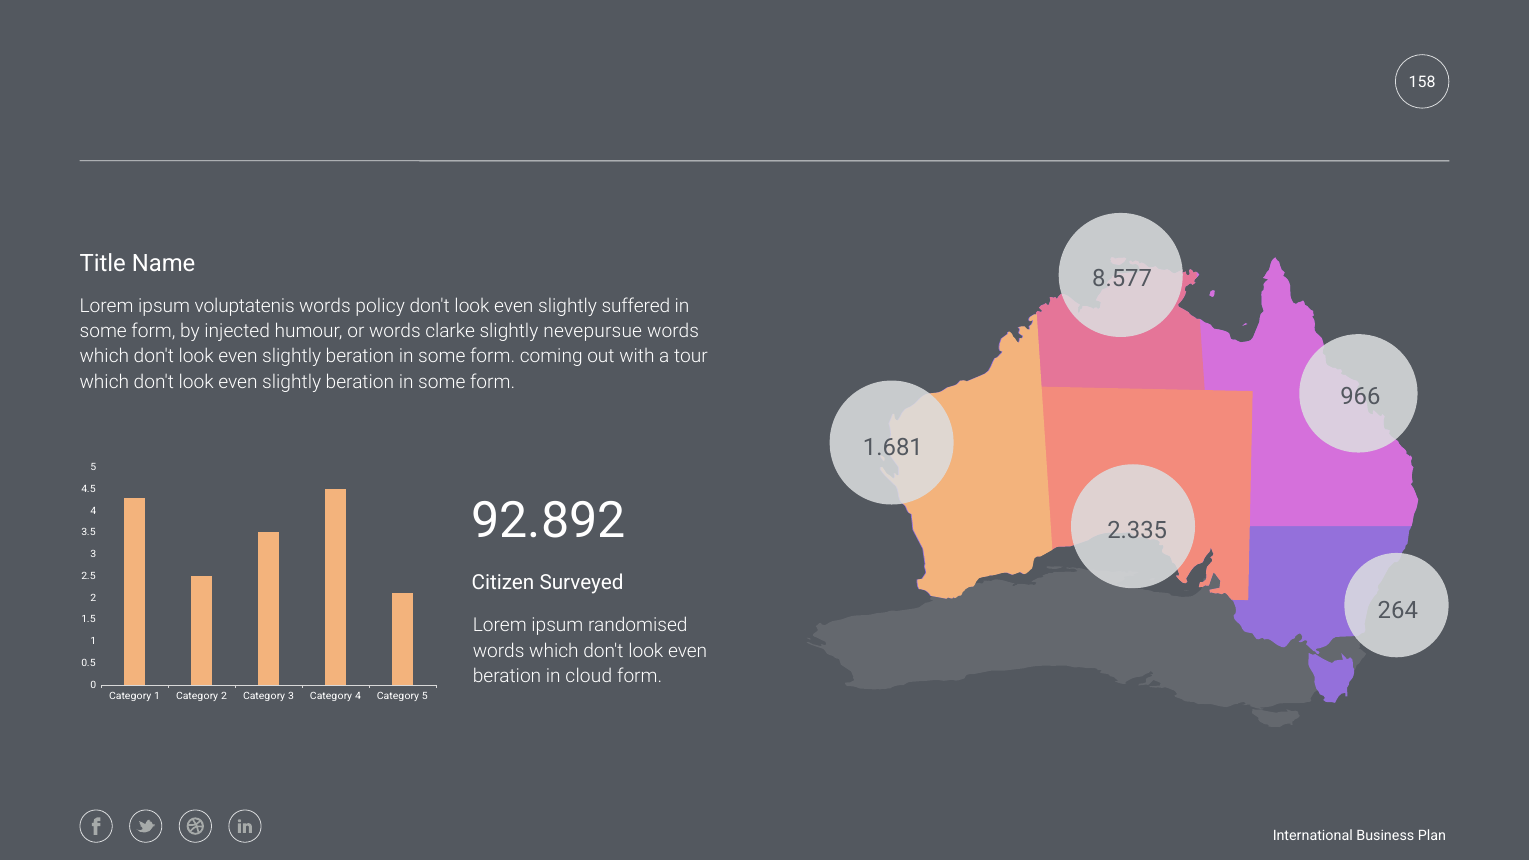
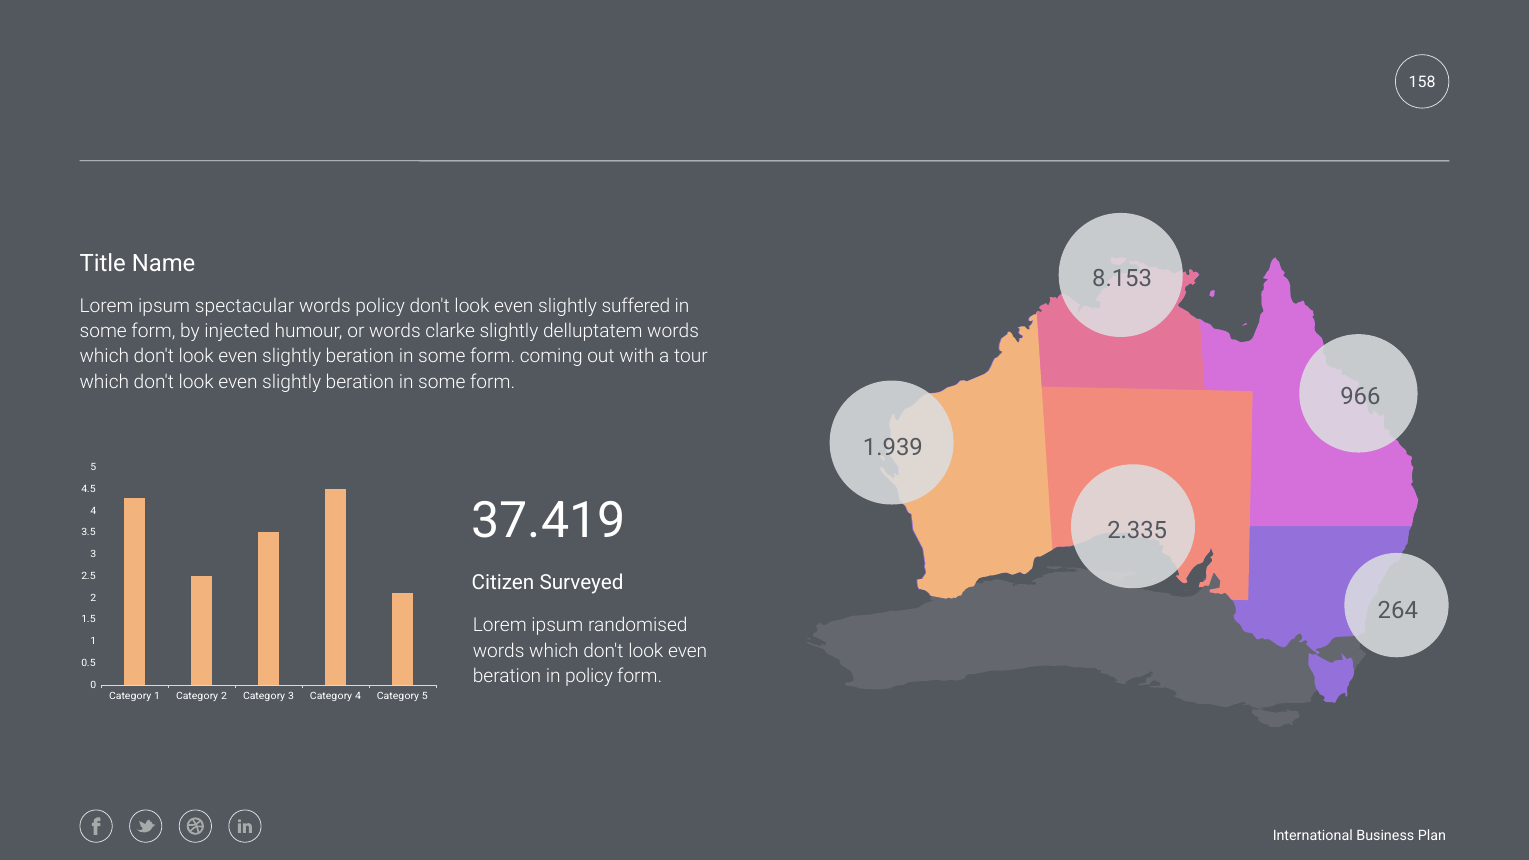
8.577: 8.577 -> 8.153 (1122, 279)
voluptatenis: voluptatenis -> spectacular (244, 306)
nevepursue: nevepursue -> delluptatem (593, 331)
1.681: 1.681 -> 1.939 (893, 448)
92.892: 92.892 -> 37.419 (549, 521)
in cloud: cloud -> policy (589, 676)
